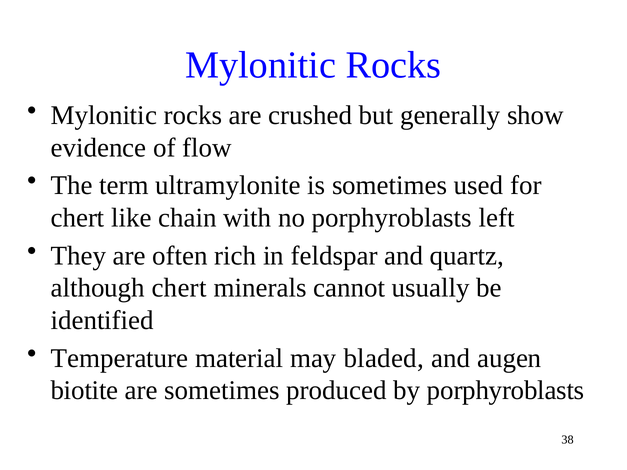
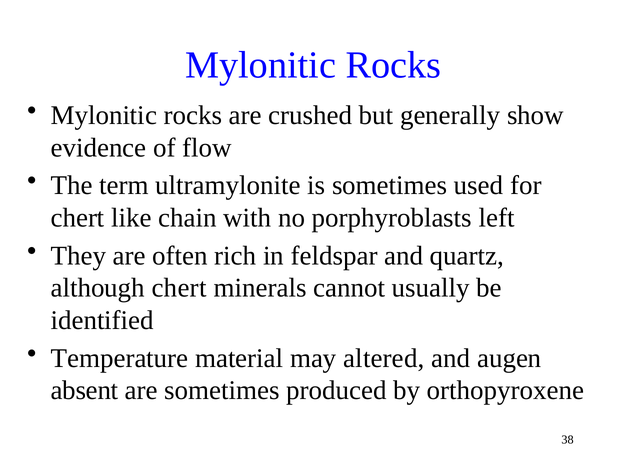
bladed: bladed -> altered (384, 358)
biotite: biotite -> absent (85, 391)
by porphyroblasts: porphyroblasts -> orthopyroxene (506, 391)
